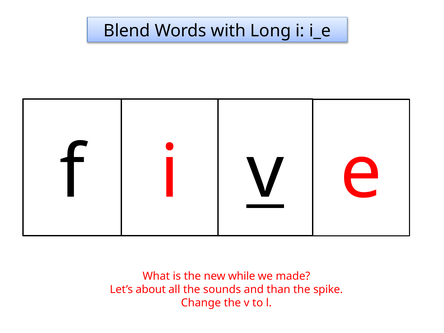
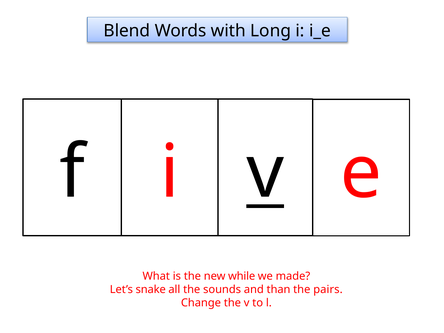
about: about -> snake (151, 289)
spike: spike -> pairs (328, 289)
